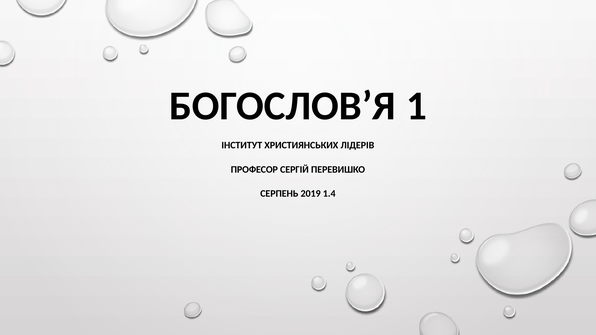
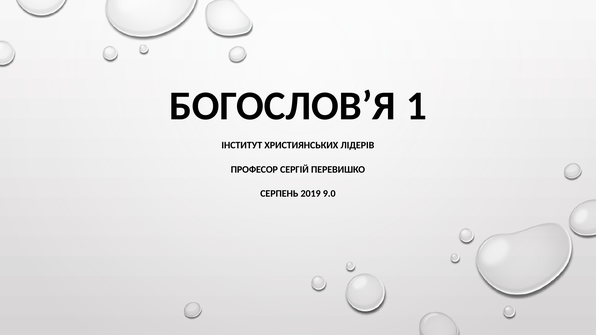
1.4: 1.4 -> 9.0 (329, 194)
